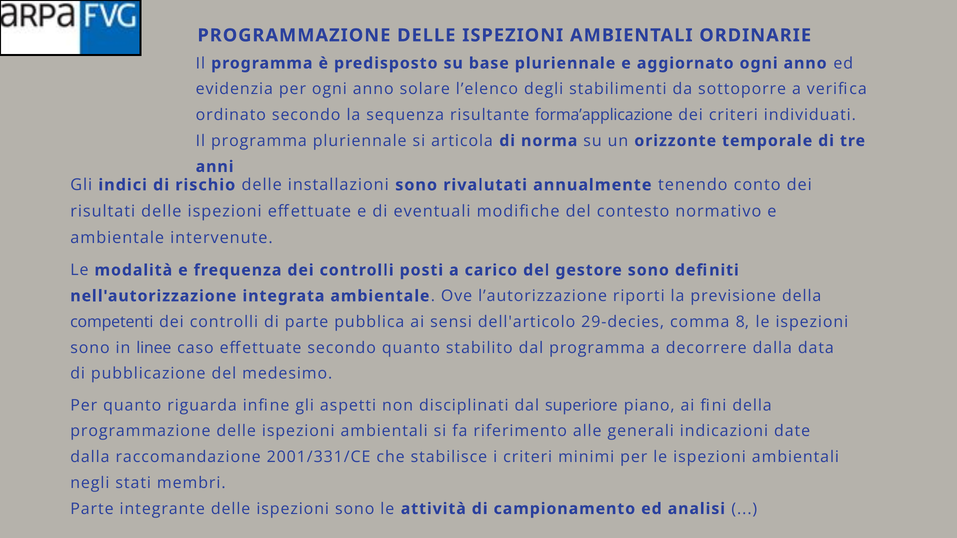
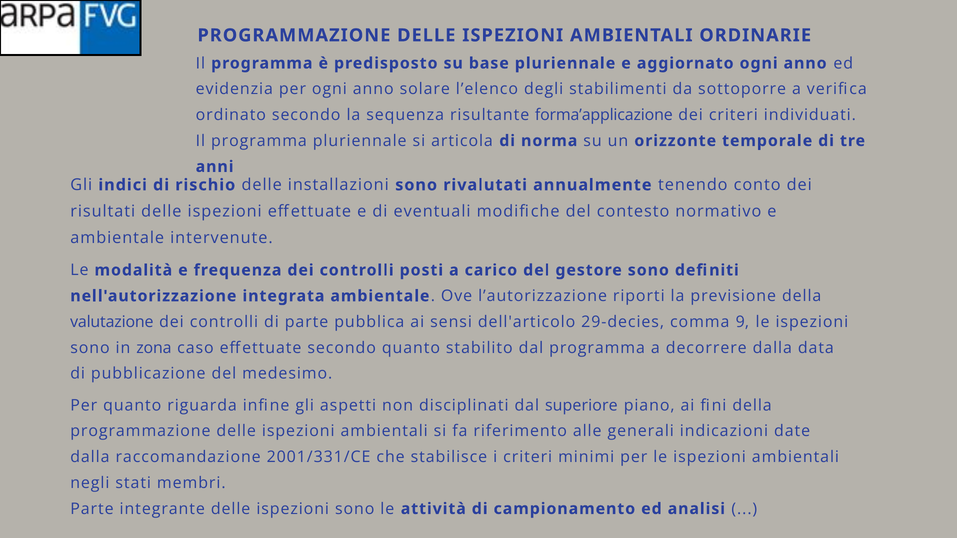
competenti: competenti -> valutazione (112, 322)
8: 8 -> 9 (742, 322)
linee: linee -> zona (154, 348)
